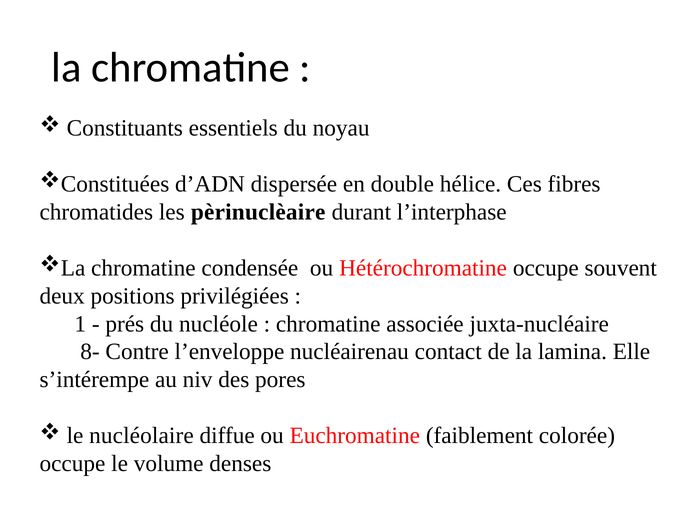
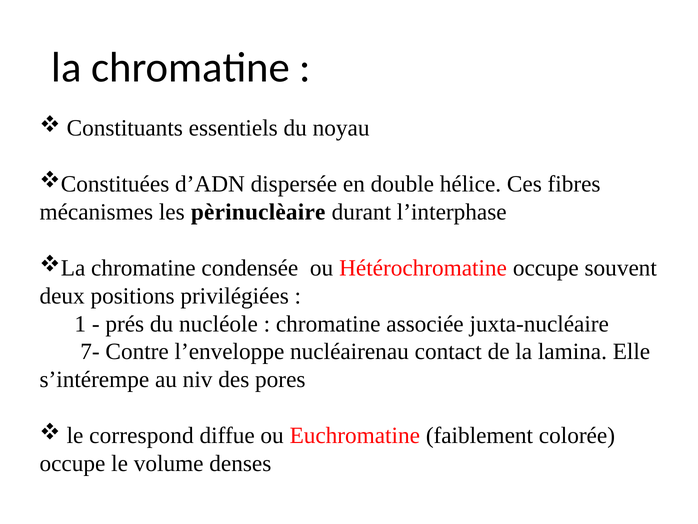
chromatides: chromatides -> mécanismes (96, 212)
8-: 8- -> 7- (90, 351)
nucléolaire: nucléolaire -> correspond (141, 435)
